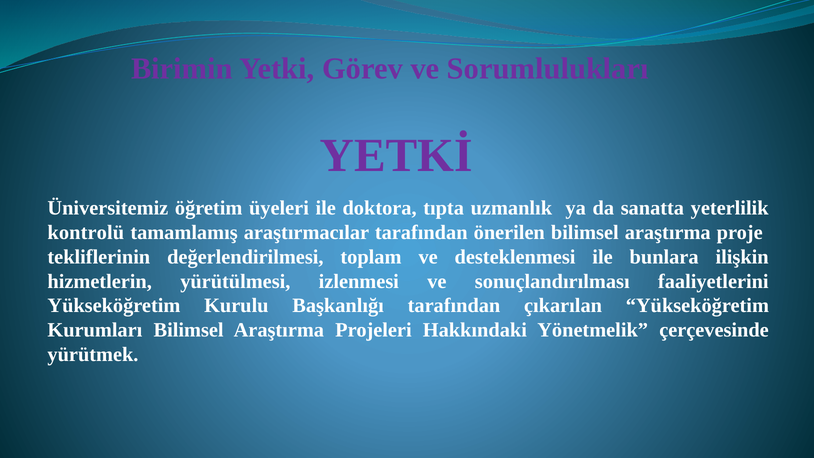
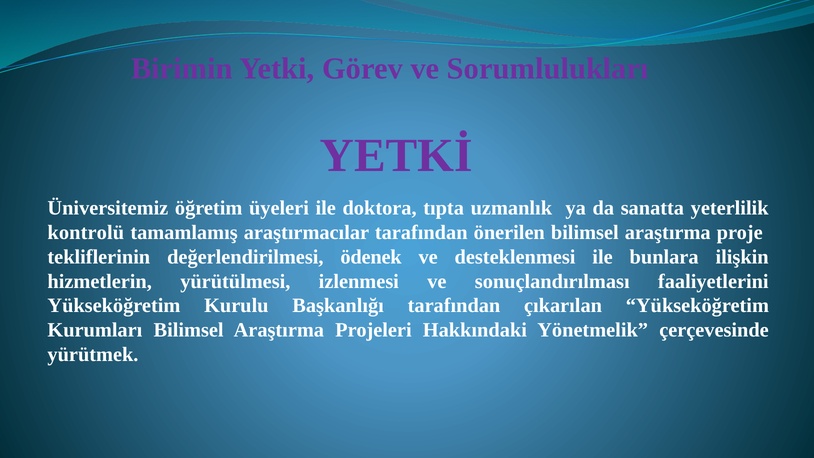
toplam: toplam -> ödenek (371, 257)
